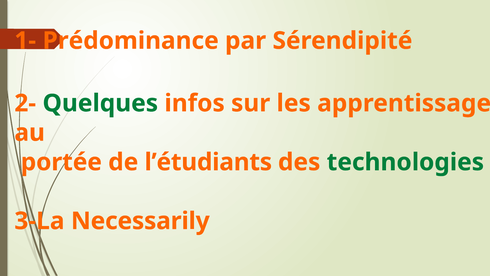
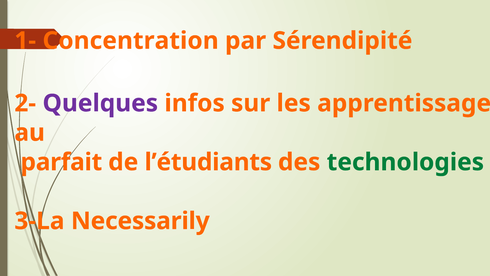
Prédominance: Prédominance -> Concentration (131, 41)
Quelques colour: green -> purple (100, 103)
portée: portée -> parfait (61, 162)
